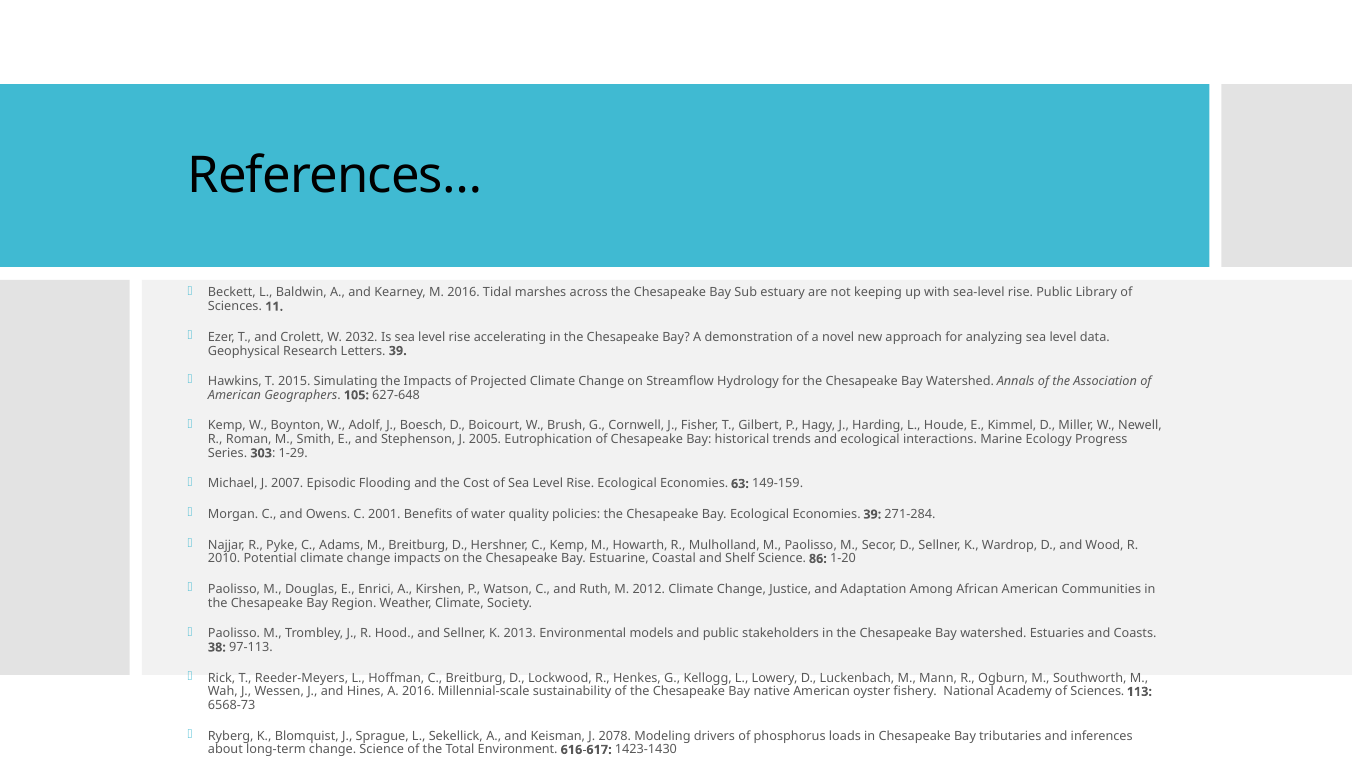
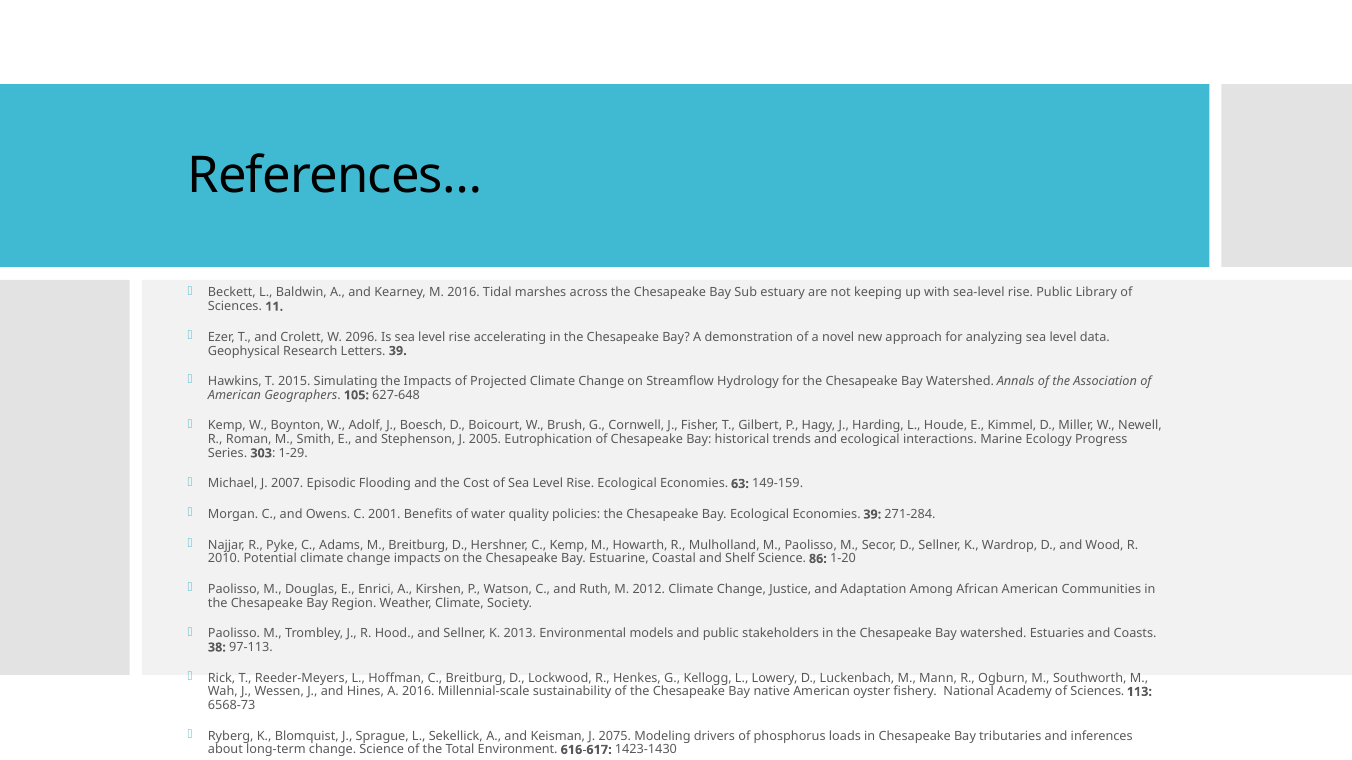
2032: 2032 -> 2096 (361, 337)
2078: 2078 -> 2075 (615, 737)
